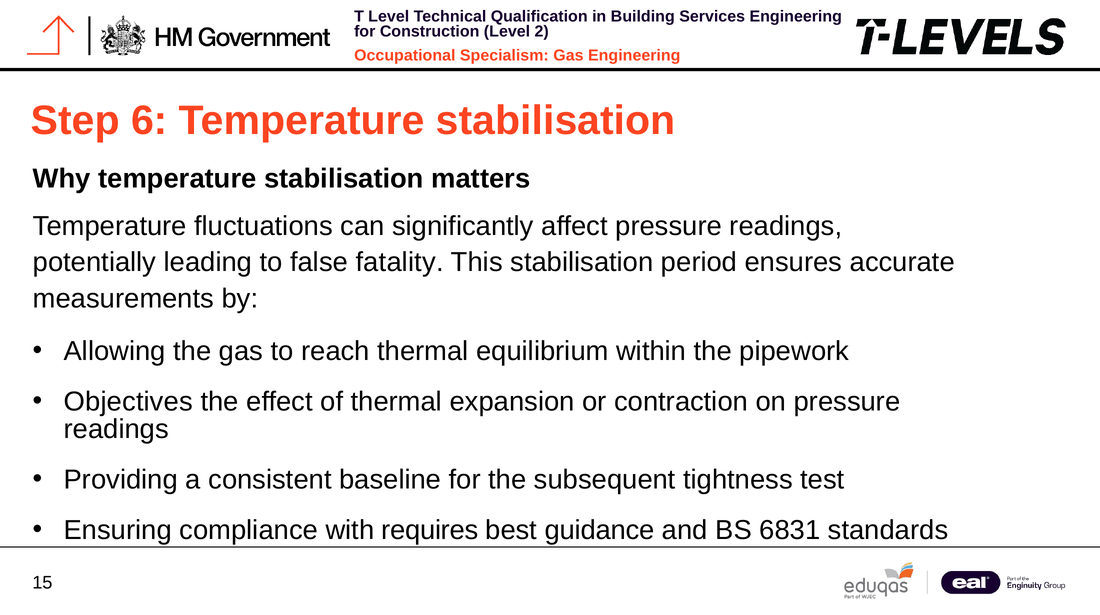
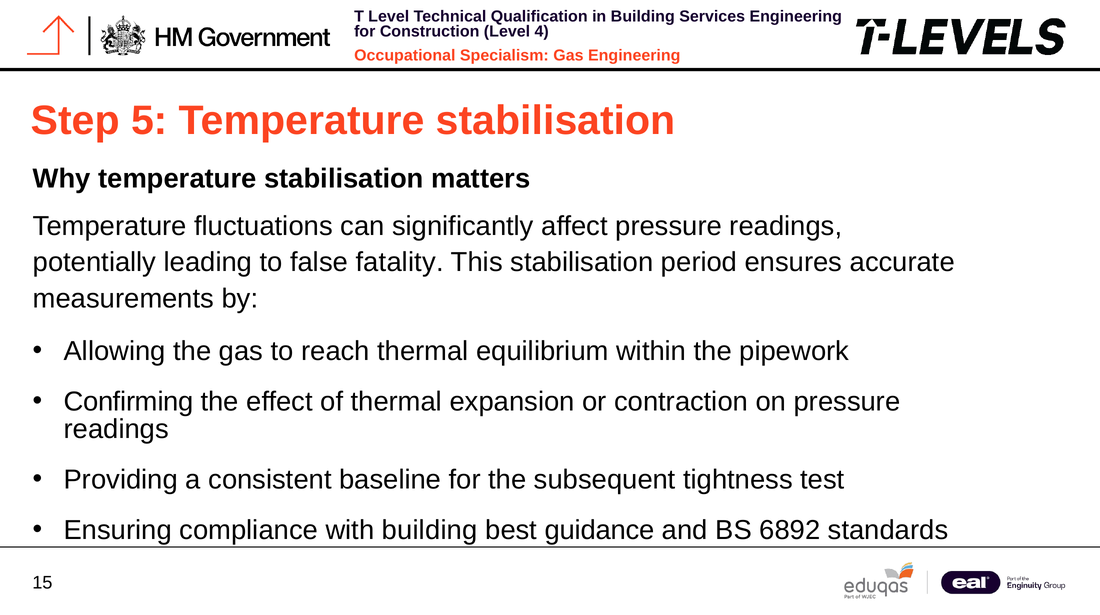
2: 2 -> 4 (542, 31)
6: 6 -> 5 (149, 121)
Objectives: Objectives -> Confirming (129, 401)
with requires: requires -> building (430, 530)
6831: 6831 -> 6892 (790, 530)
